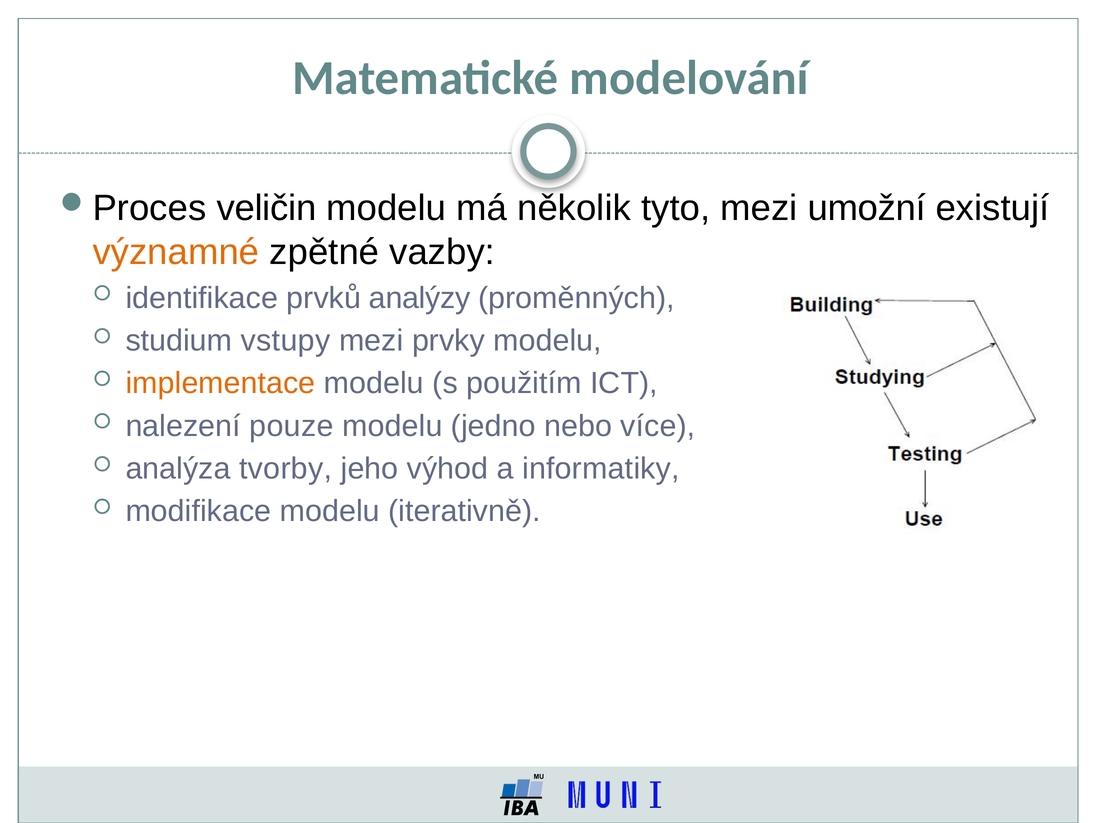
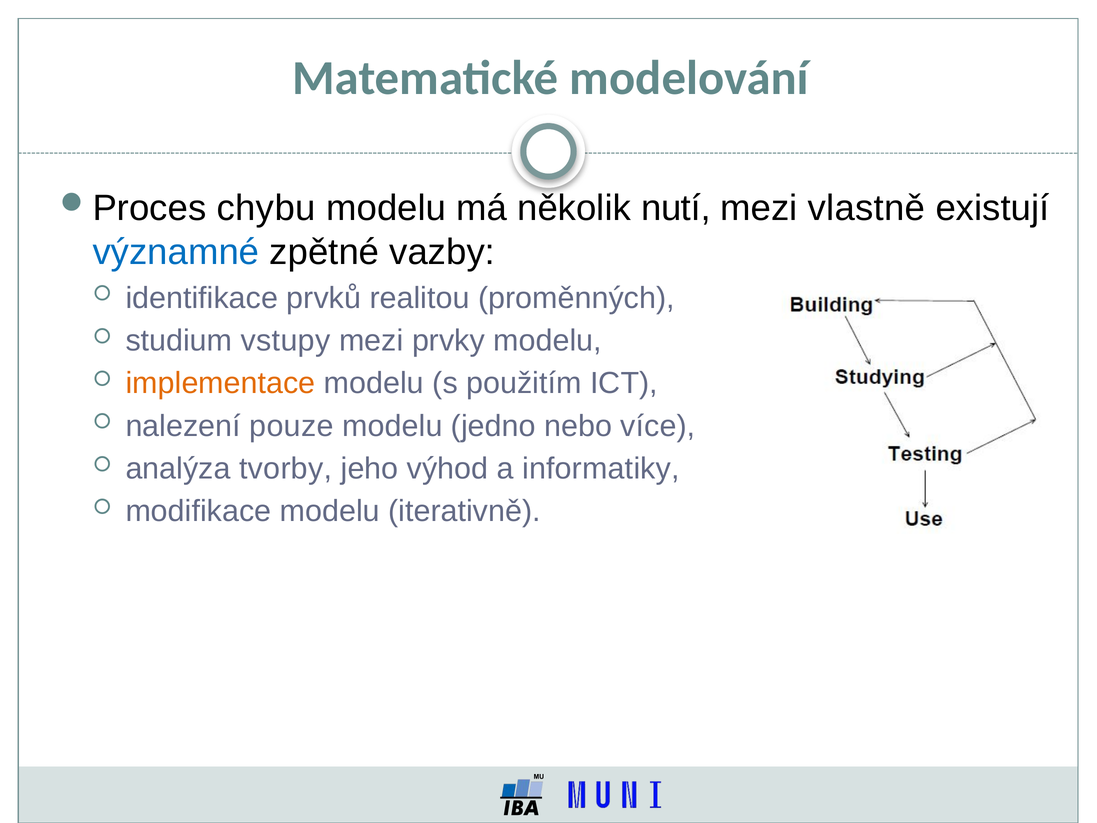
veličin: veličin -> chybu (266, 208)
tyto: tyto -> nutí (676, 208)
umožní: umožní -> vlastně (866, 208)
významné colour: orange -> blue (176, 252)
analýzy: analýzy -> realitou (420, 298)
